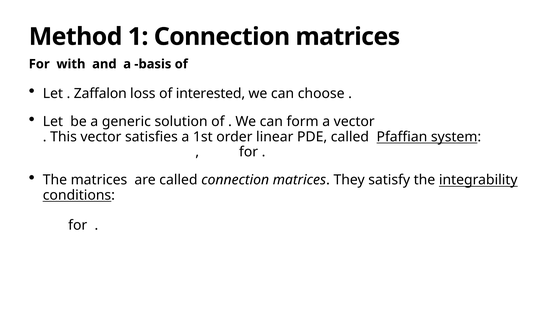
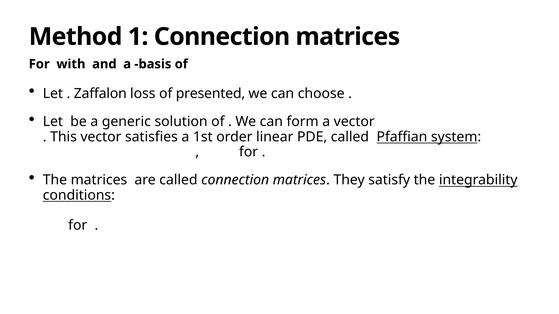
interested: interested -> presented (210, 94)
